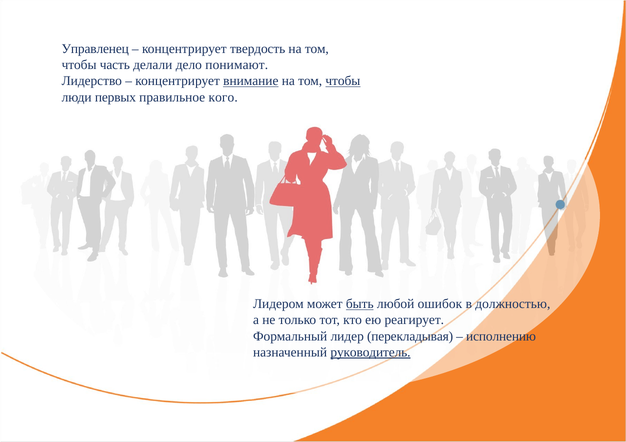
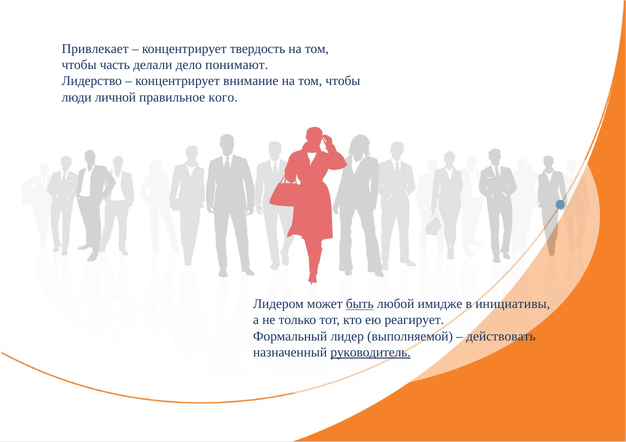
Управленец: Управленец -> Привлекает (95, 49)
внимание underline: present -> none (251, 81)
чтобы underline: present -> none (343, 81)
первых: первых -> личной (115, 97)
ошибок: ошибок -> имидже (440, 304)
должностью: должностью -> инициативы (513, 304)
перекладывая: перекладывая -> выполняемой (410, 337)
исполнению: исполнению -> действовать (501, 337)
